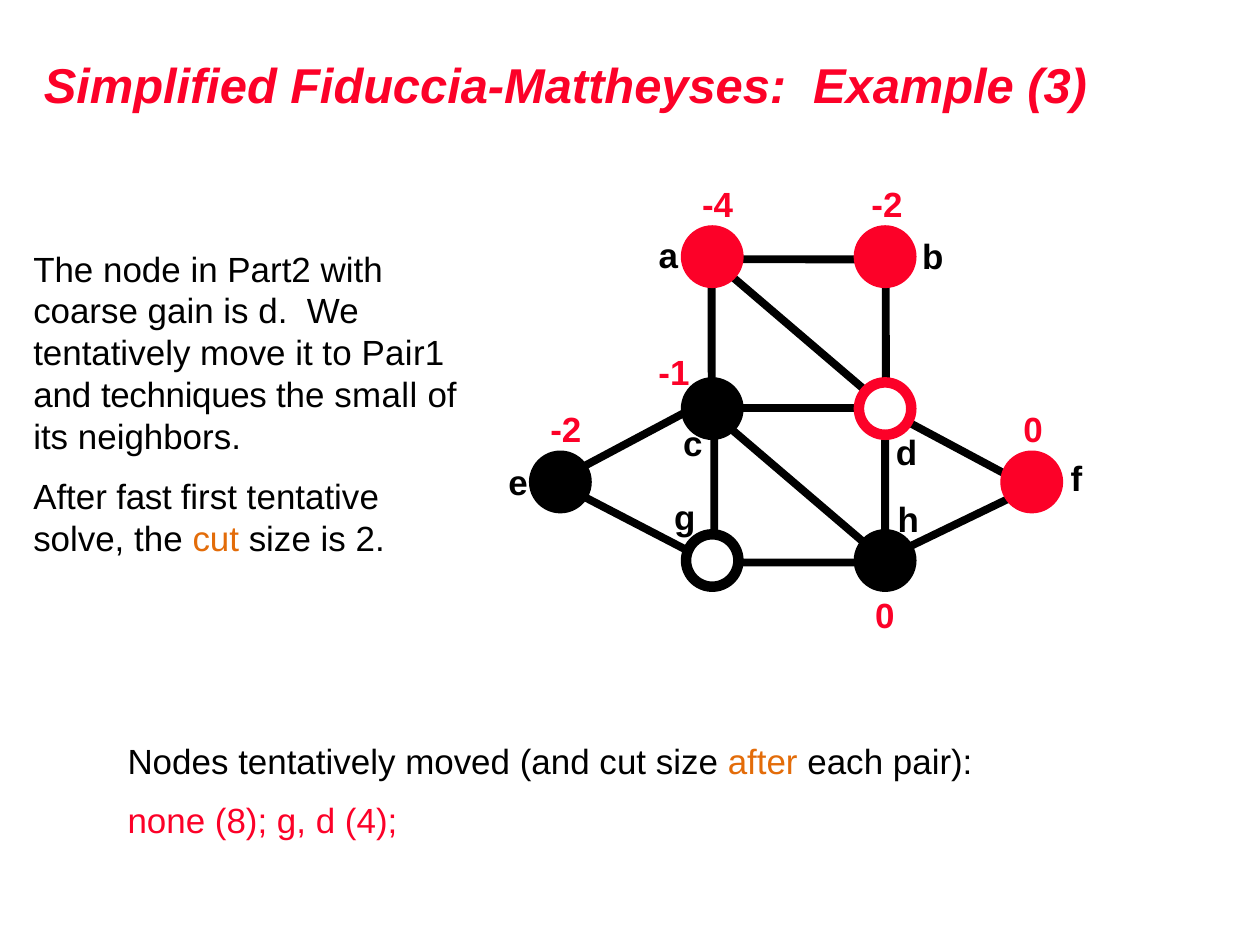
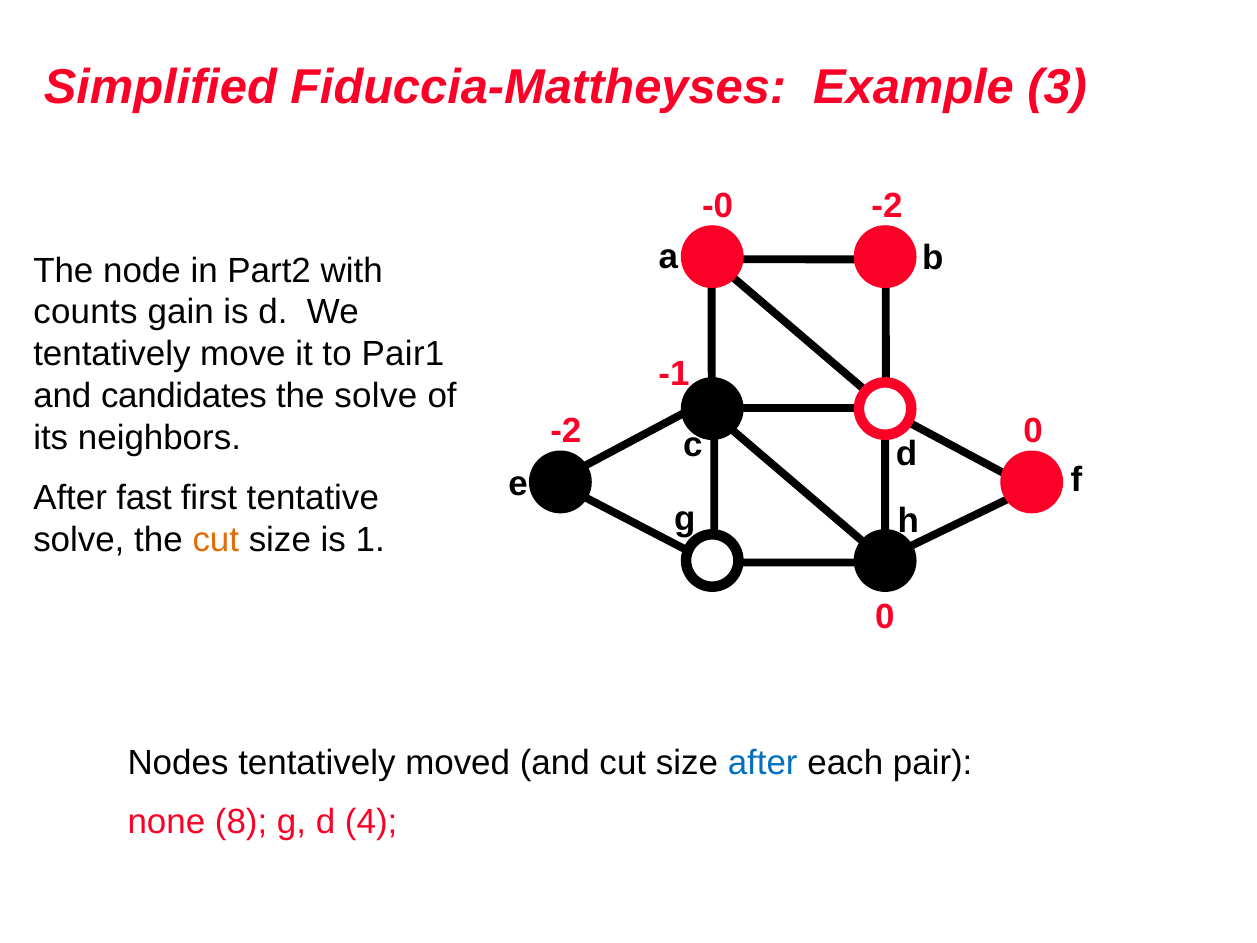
-4: -4 -> -0 (718, 206)
coarse: coarse -> counts (85, 312)
techniques: techniques -> candidates (184, 396)
the small: small -> solve (376, 396)
2: 2 -> 1 (370, 539)
after colour: orange -> blue (763, 763)
